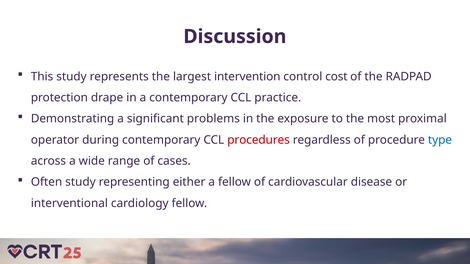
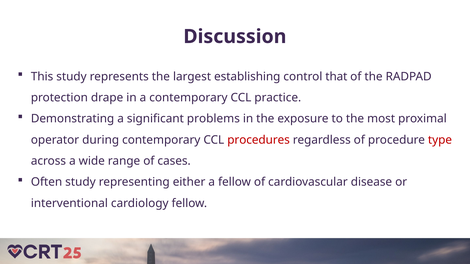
intervention: intervention -> establishing (247, 77)
cost: cost -> that (336, 77)
type colour: blue -> red (440, 140)
